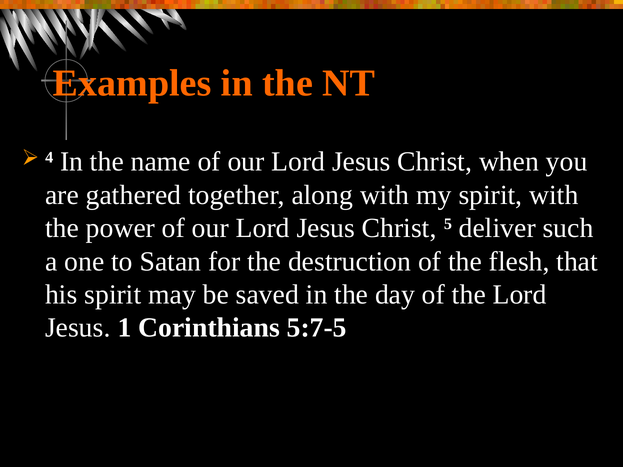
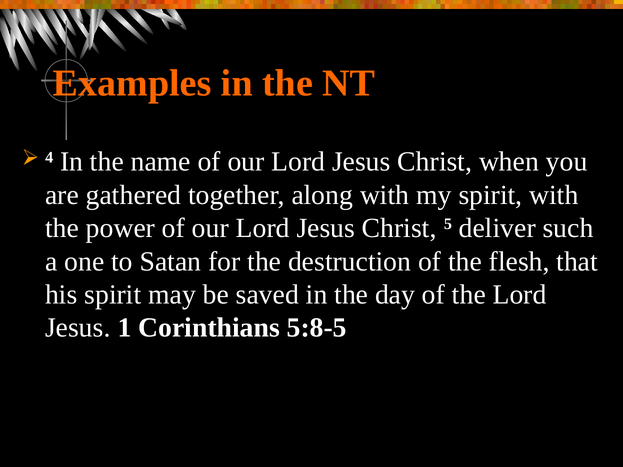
5:7-5: 5:7-5 -> 5:8-5 (317, 328)
